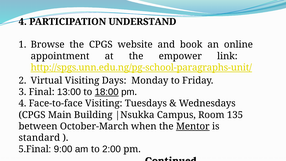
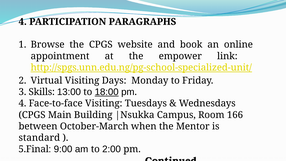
UNDERSTAND: UNDERSTAND -> PARAGRAPHS (142, 22)
http://spgs.unn.edu.ng/pg-school-paragraphs-unit/: http://spgs.unn.edu.ng/pg-school-paragraphs-unit/ -> http://spgs.unn.edu.ng/pg-school-specialized-unit/ (141, 67)
Final: Final -> Skills (42, 92)
135: 135 -> 166 (235, 115)
Mentor underline: present -> none (193, 126)
